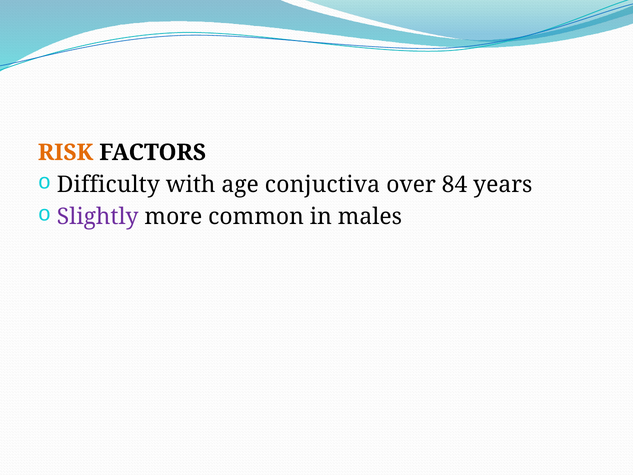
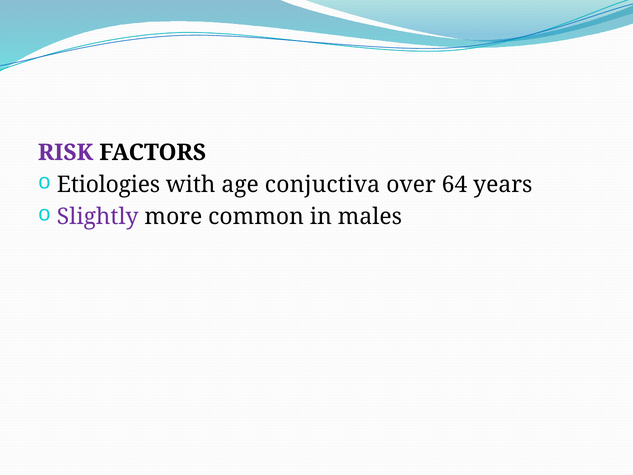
RISK colour: orange -> purple (66, 152)
Difficulty: Difficulty -> Etiologies (109, 184)
84: 84 -> 64 (454, 184)
